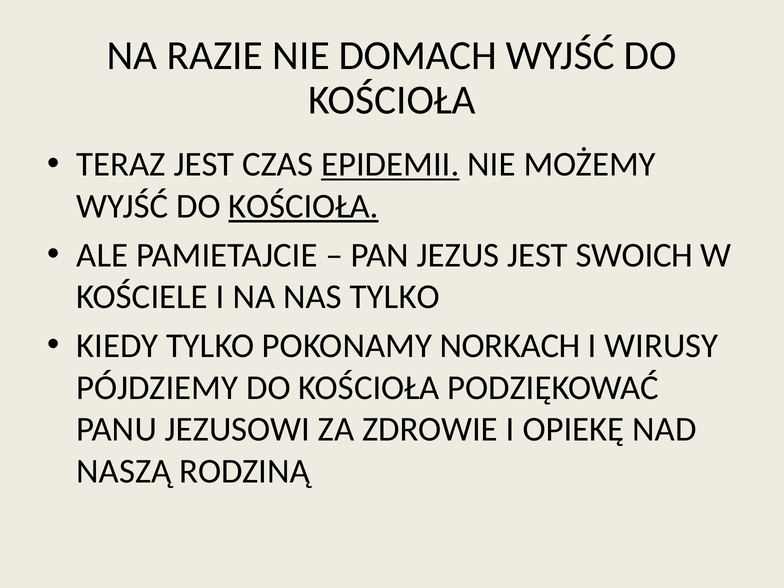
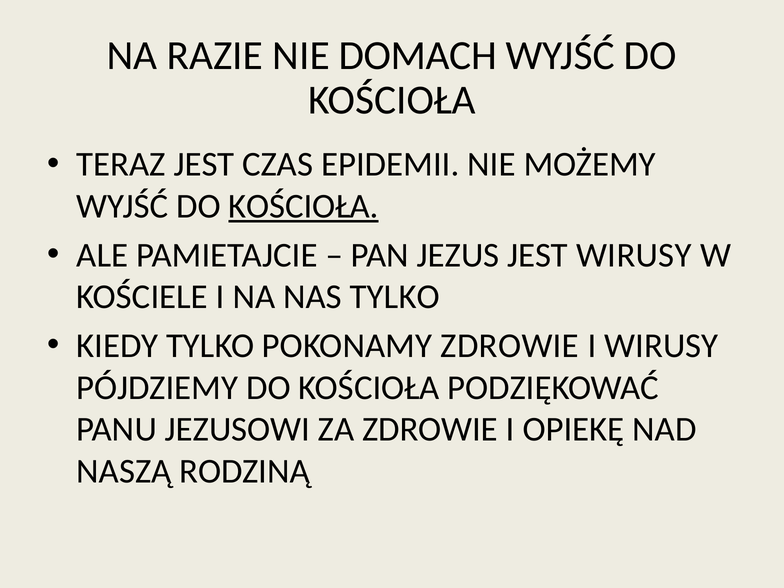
EPIDEMII underline: present -> none (390, 164)
JEST SWOICH: SWOICH -> WIRUSY (634, 255)
POKONAMY NORKACH: NORKACH -> ZDROWIE (510, 346)
